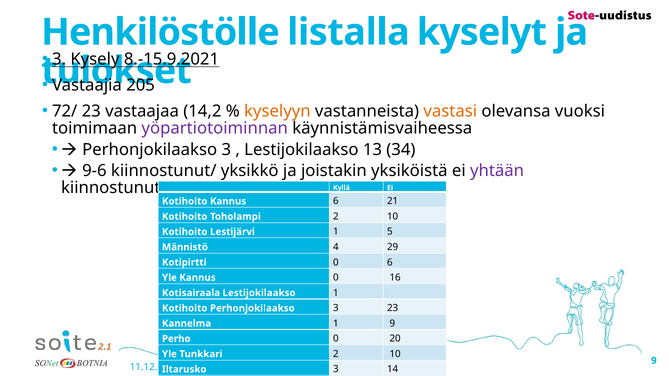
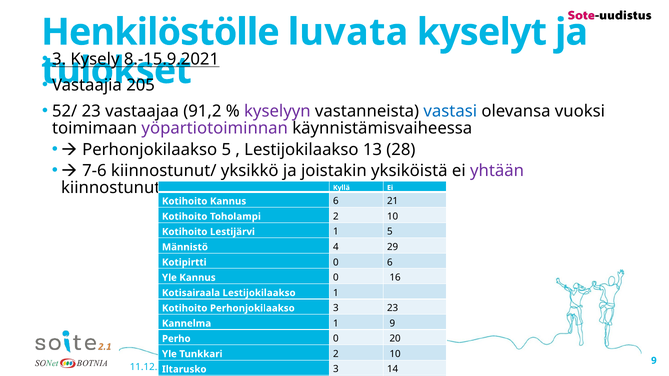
listalla: listalla -> luvata (348, 32)
72/: 72/ -> 52/ (65, 111)
14,2: 14,2 -> 91,2 (202, 111)
kyselyyn colour: orange -> purple (277, 111)
vastasi colour: orange -> blue (450, 111)
3: 3 -> 5 (226, 150)
34: 34 -> 28 (401, 150)
9-6: 9-6 -> 7-6 (94, 171)
